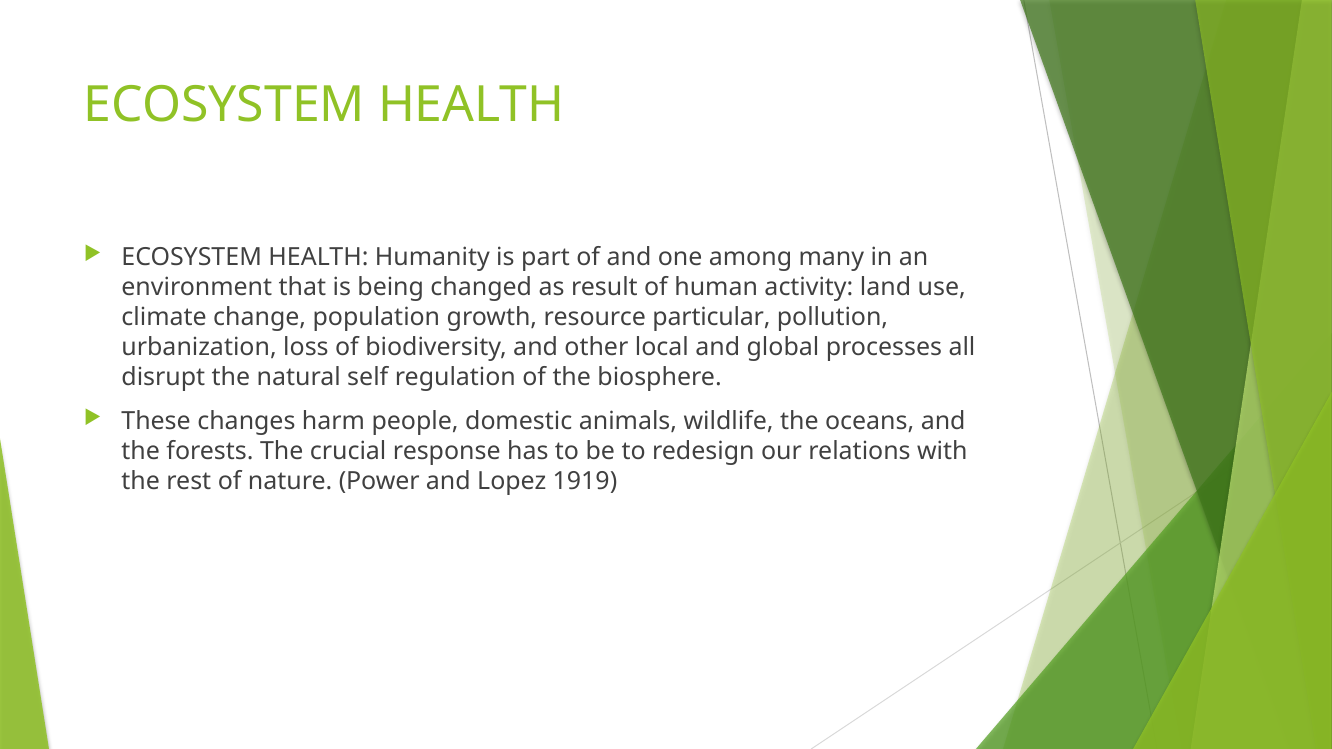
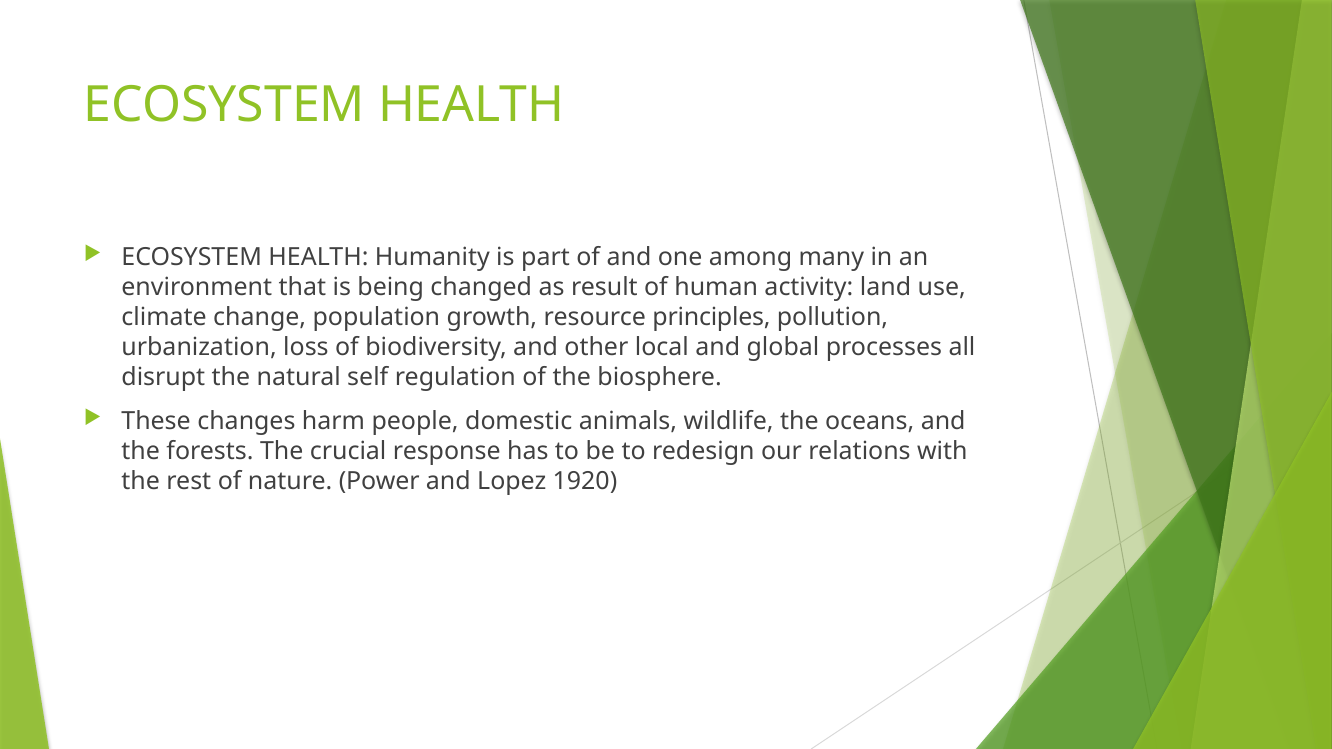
particular: particular -> principles (711, 318)
1919: 1919 -> 1920 (585, 481)
